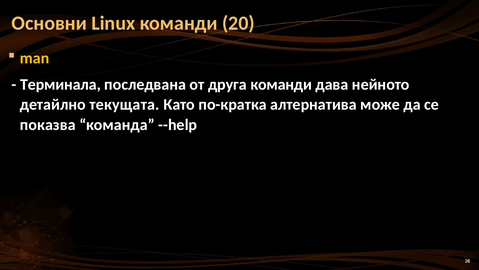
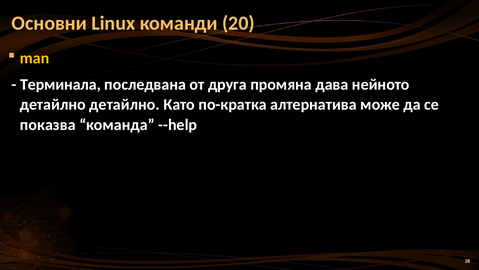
друга команди: команди -> промяна (281, 84)
детайлно текущата: текущата -> детайлно (125, 105)
